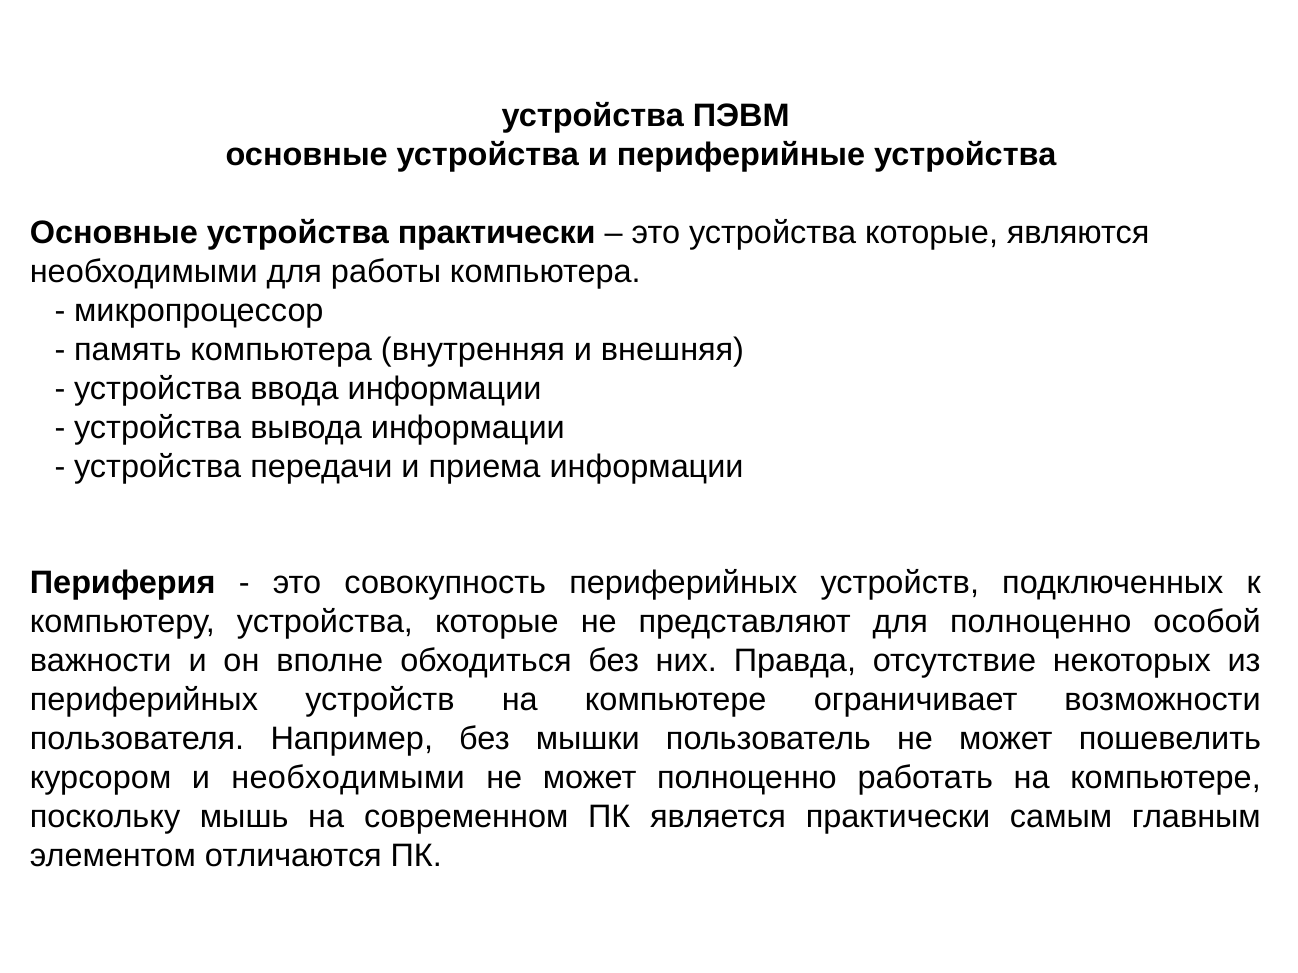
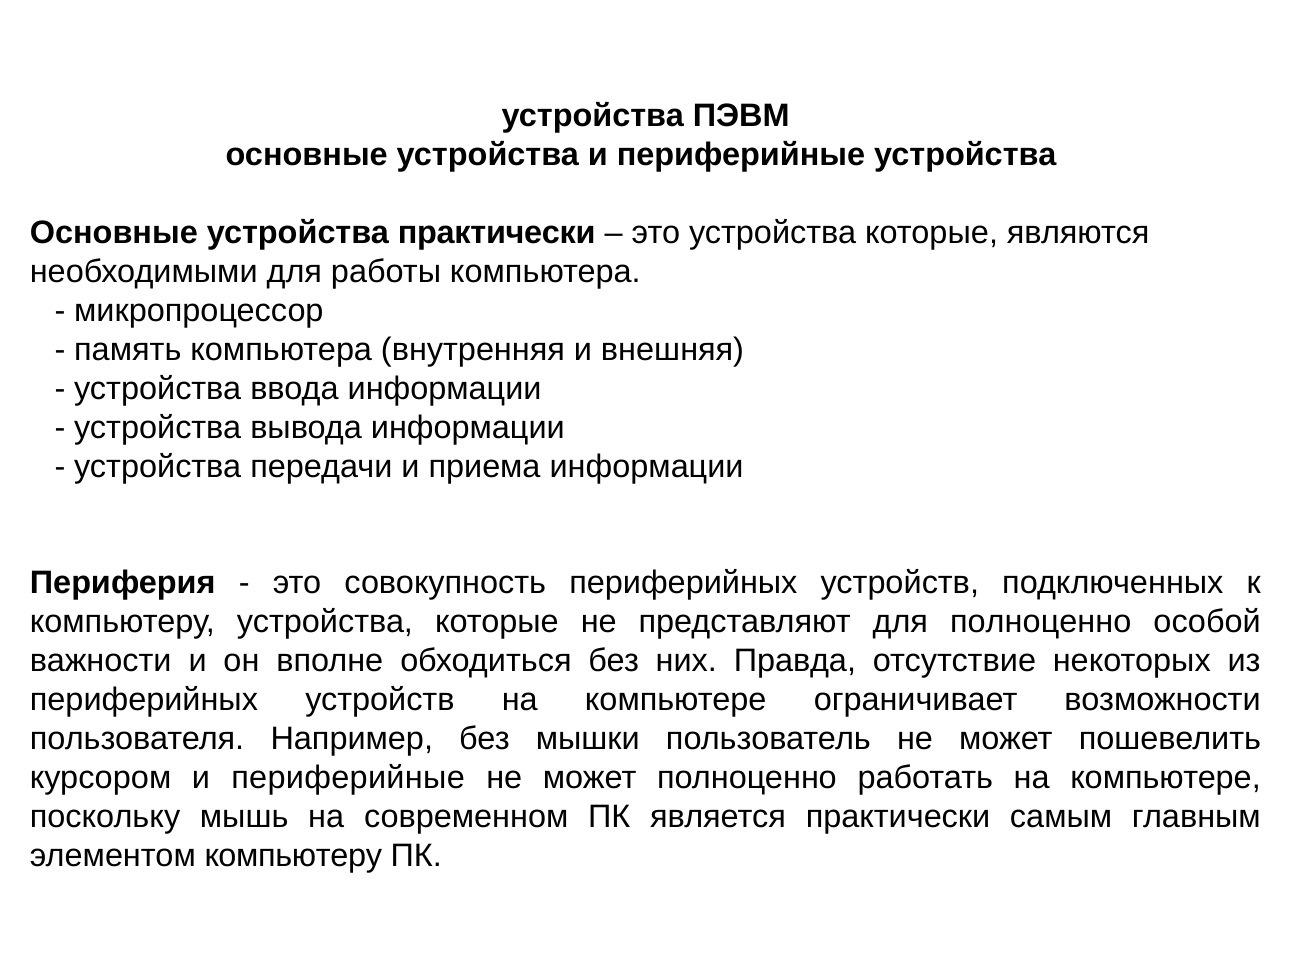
курсором и необходимыми: необходимыми -> периферийные (348, 778)
элементом отличаются: отличаются -> компьютеру (293, 856)
